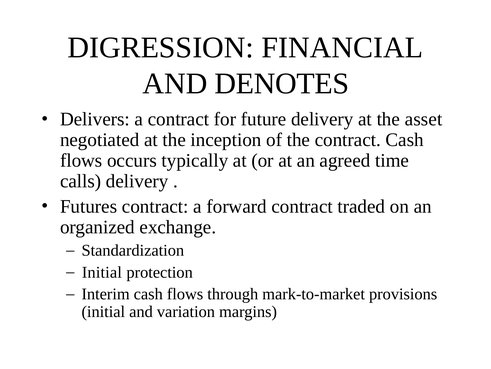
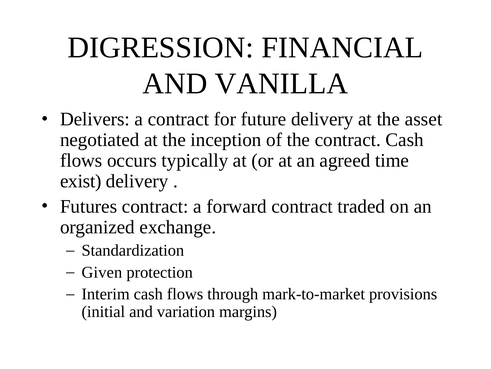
DENOTES: DENOTES -> VANILLA (282, 83)
calls: calls -> exist (81, 181)
Initial: Initial -> Given (102, 272)
